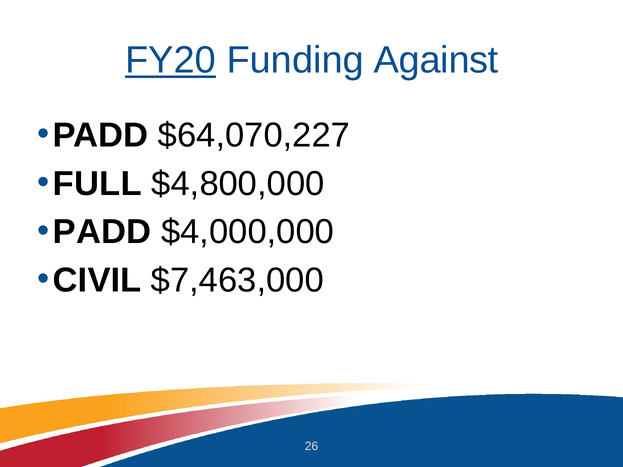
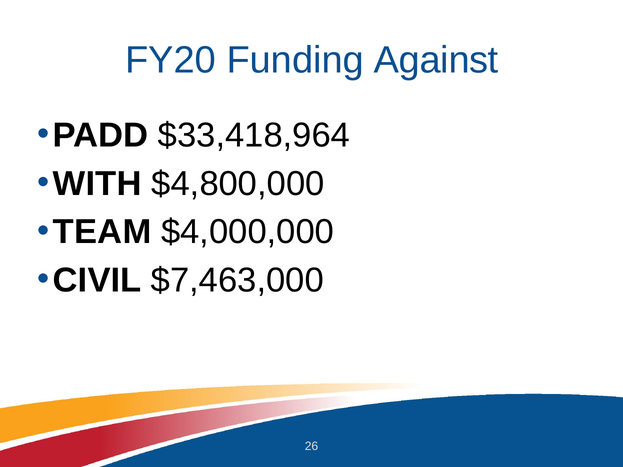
FY20 underline: present -> none (171, 60)
$64,070,227: $64,070,227 -> $33,418,964 (254, 135)
FULL: FULL -> WITH (97, 184)
PADD: PADD -> TEAM (102, 232)
